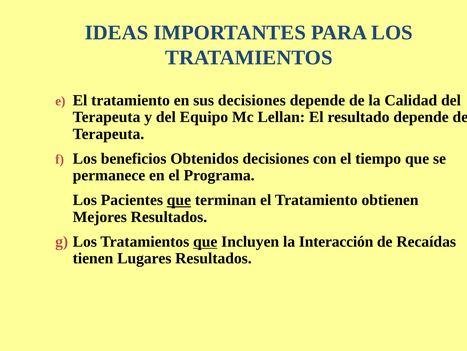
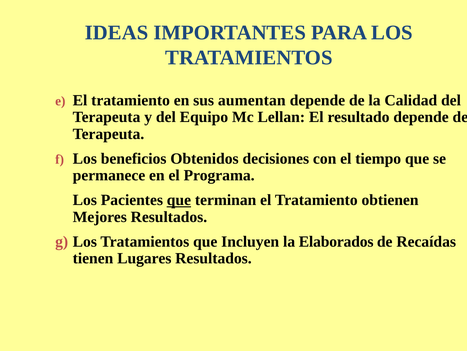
sus decisiones: decisiones -> aumentan (252, 100)
que underline: present -> none (205, 241)
Interacción: Interacción -> Elaborados (336, 241)
